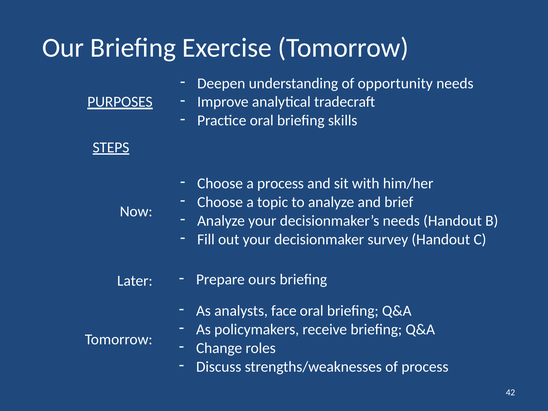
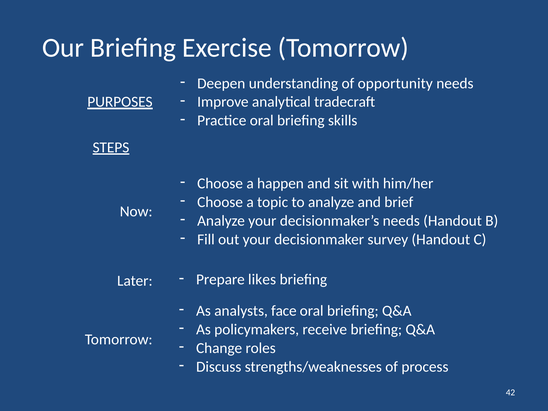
a process: process -> happen (280, 183)
ours: ours -> likes (262, 280)
